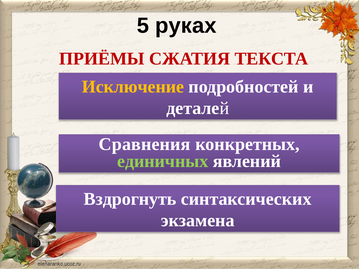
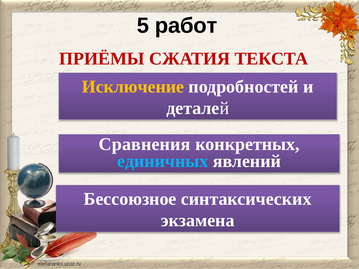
руках: руках -> работ (186, 26)
единичных colour: light green -> light blue (163, 161)
Вздрогнуть: Вздрогнуть -> Бессоюзное (130, 199)
